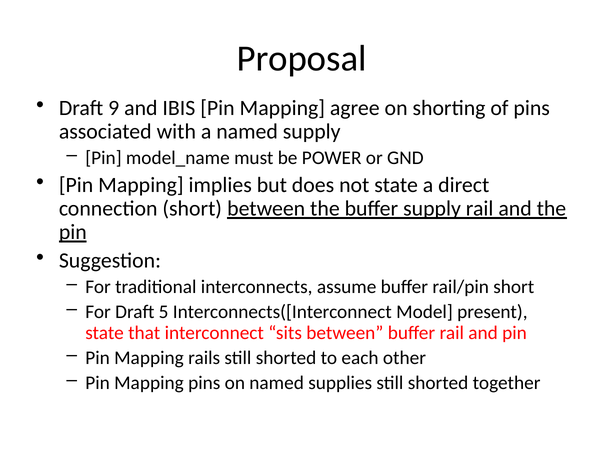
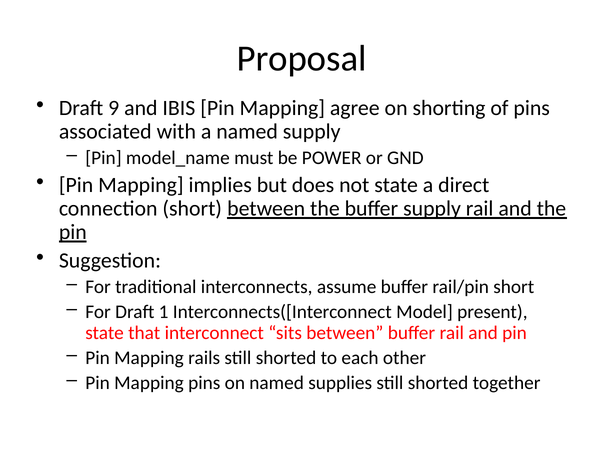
5: 5 -> 1 (164, 312)
